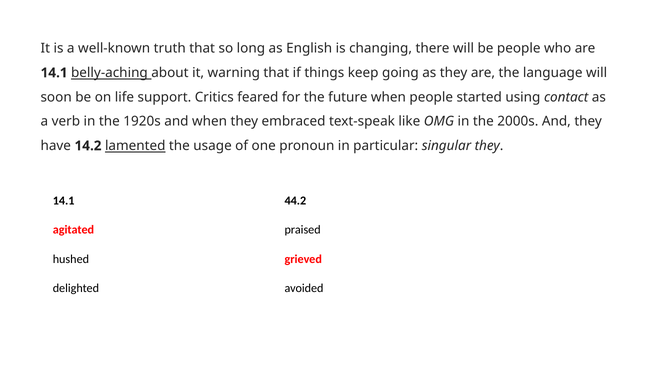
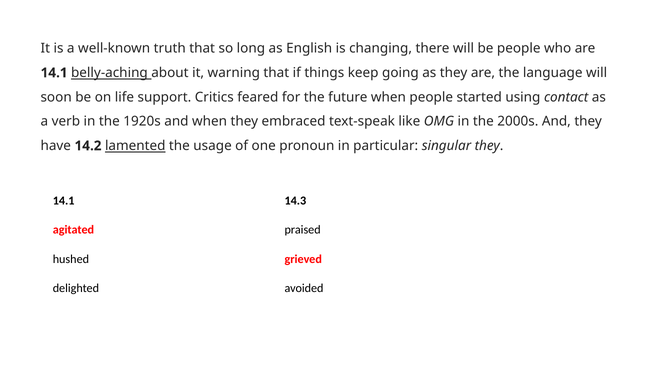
44.2: 44.2 -> 14.3 (295, 200)
